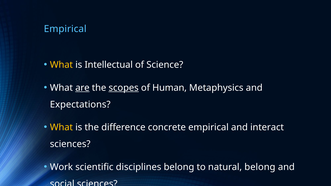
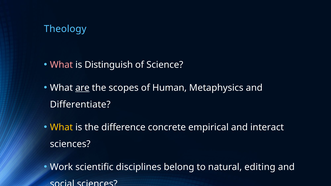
Empirical: Empirical -> Theology (65, 29)
What colour: yellow -> pink (61, 65)
Intellectual: Intellectual -> Distinguish (109, 65)
scopes underline: present -> none (124, 88)
Expectations: Expectations -> Differentiate (80, 105)
natural belong: belong -> editing (260, 167)
